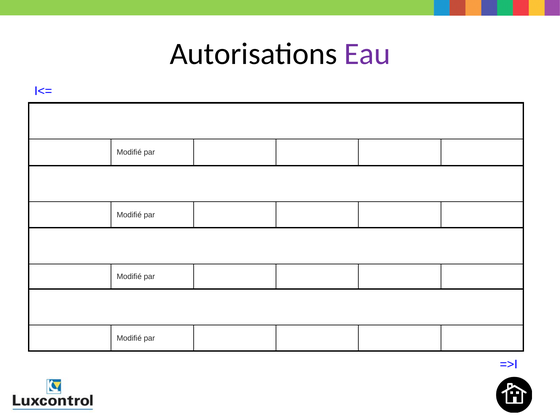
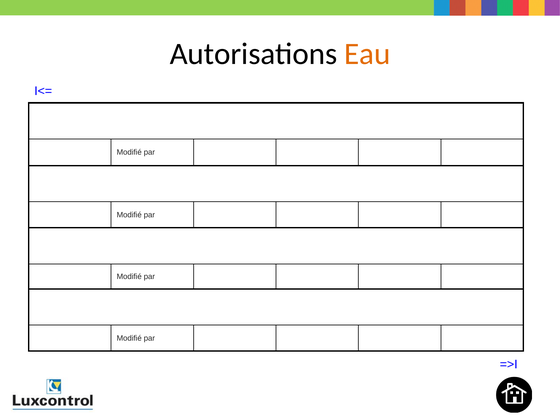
Eau colour: purple -> orange (367, 54)
